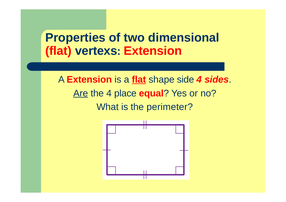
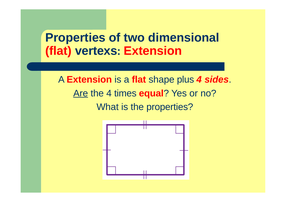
flat underline: present -> none (139, 80)
side: side -> plus (185, 80)
place: place -> times (125, 93)
the perimeter: perimeter -> properties (170, 107)
